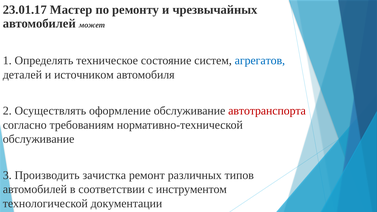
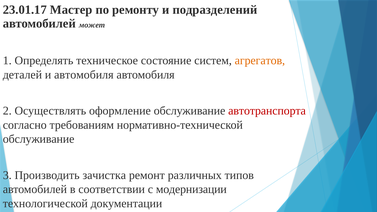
чрезвычайных: чрезвычайных -> подразделений (215, 10)
агрегатов colour: blue -> orange (260, 61)
и источником: источником -> автомобиля (84, 75)
инструментом: инструментом -> модернизации (191, 189)
